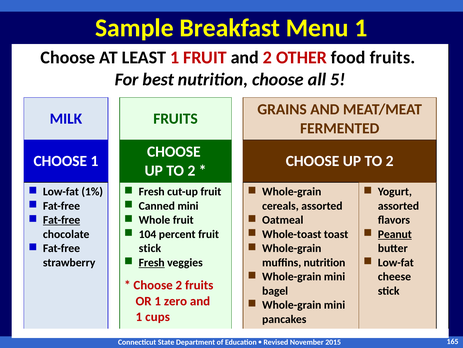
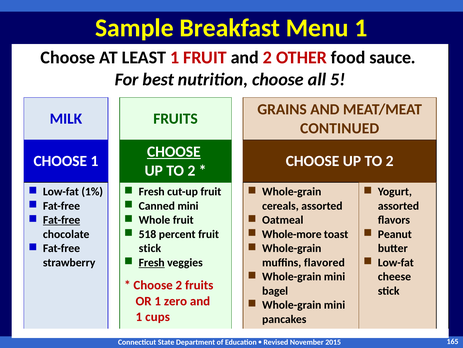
food fruits: fruits -> sauce (393, 57)
FERMENTED: FERMENTED -> CONTINUED (340, 128)
CHOOSE underline: none -> present (174, 151)
104: 104 -> 518 (147, 234)
Whole-toast: Whole-toast -> Whole-more (292, 234)
Peanut underline: present -> none (395, 234)
muffins nutrition: nutrition -> flavored (324, 262)
